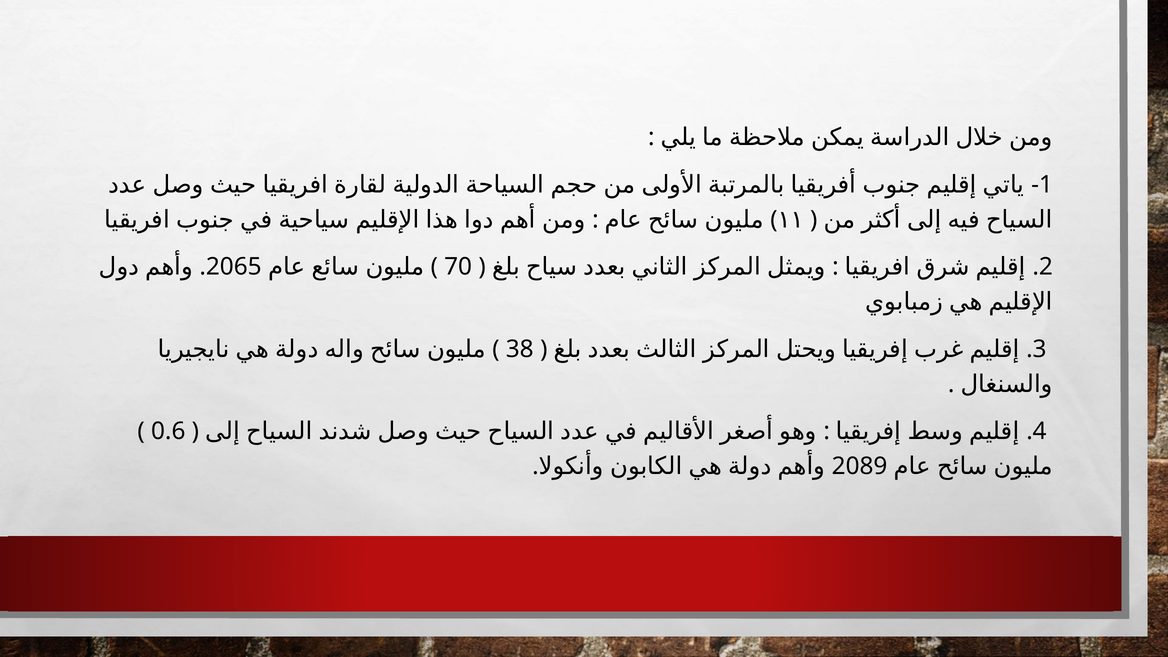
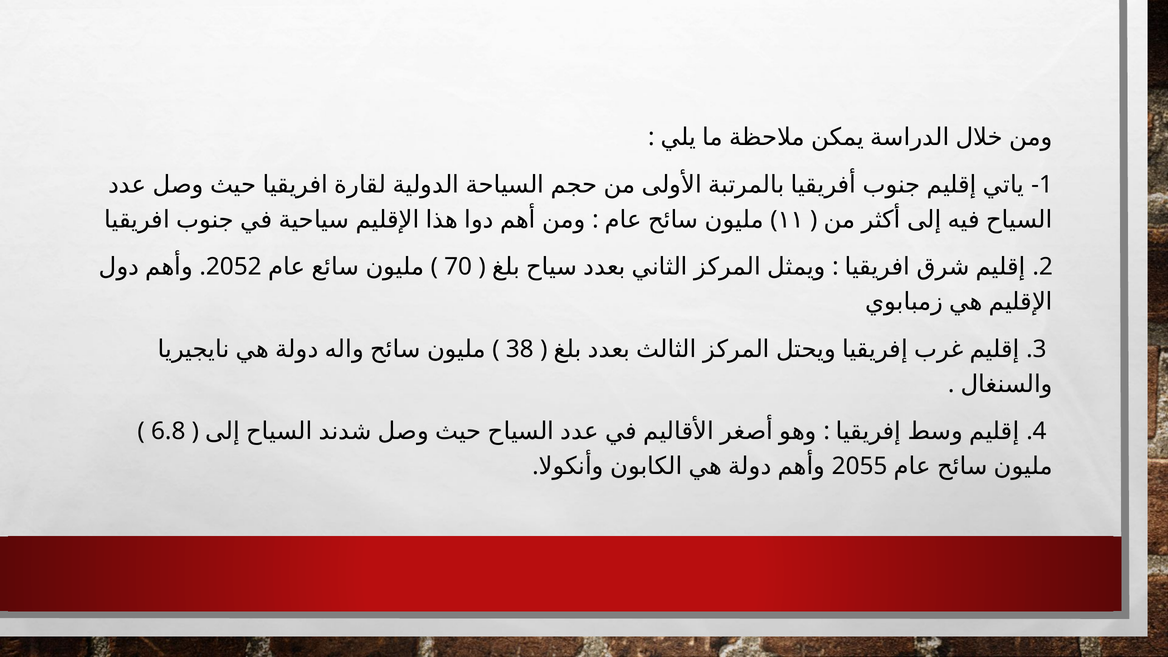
2065: 2065 -> 2052 (234, 267)
0.6: 0.6 -> 6.8 (168, 431)
2089: 2089 -> 2055 (860, 466)
